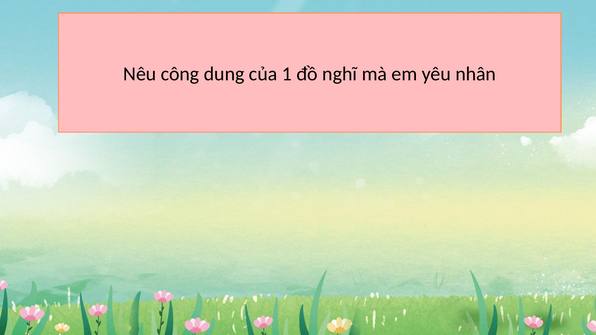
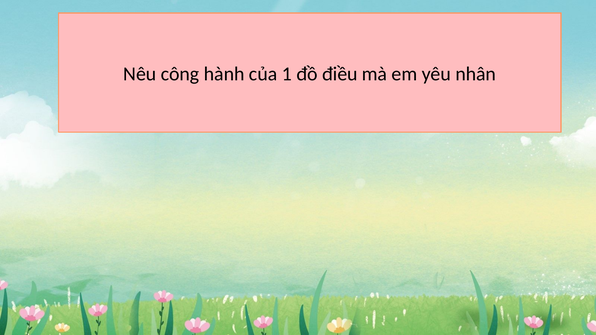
dung: dung -> hành (224, 74)
nghĩ: nghĩ -> điều (340, 74)
